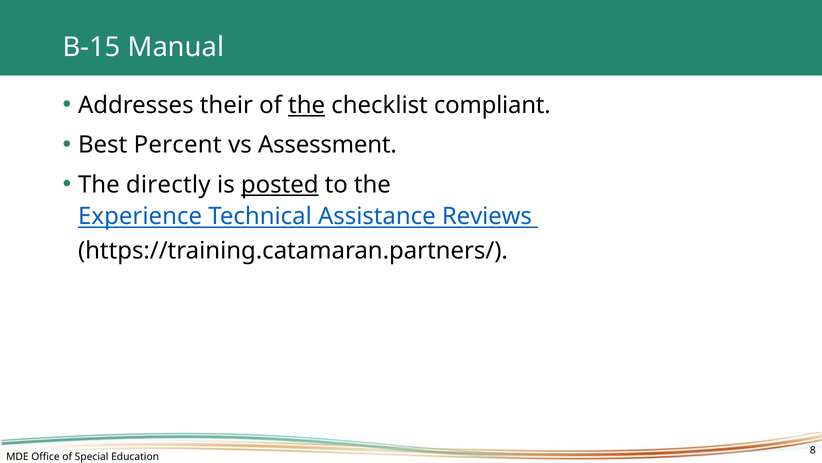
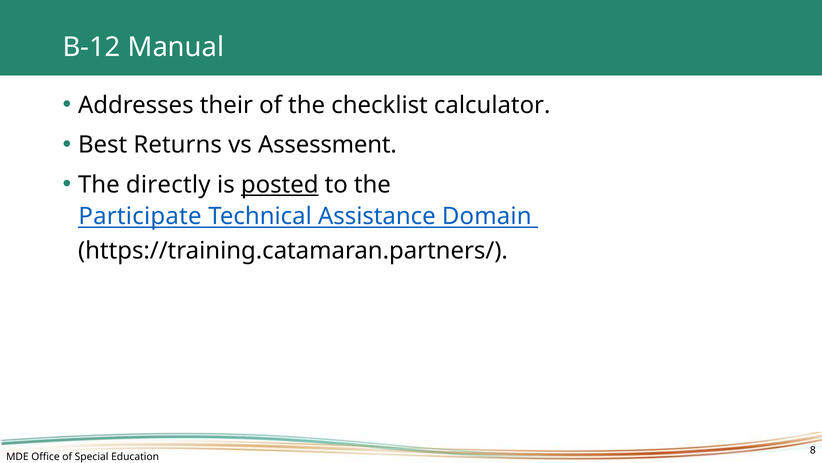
B-15: B-15 -> B-12 (92, 47)
the underline: present -> none (307, 105)
compliant: compliant -> calculator (492, 105)
Percent: Percent -> Returns (178, 145)
Experience: Experience -> Participate (140, 216)
Reviews: Reviews -> Domain (487, 216)
